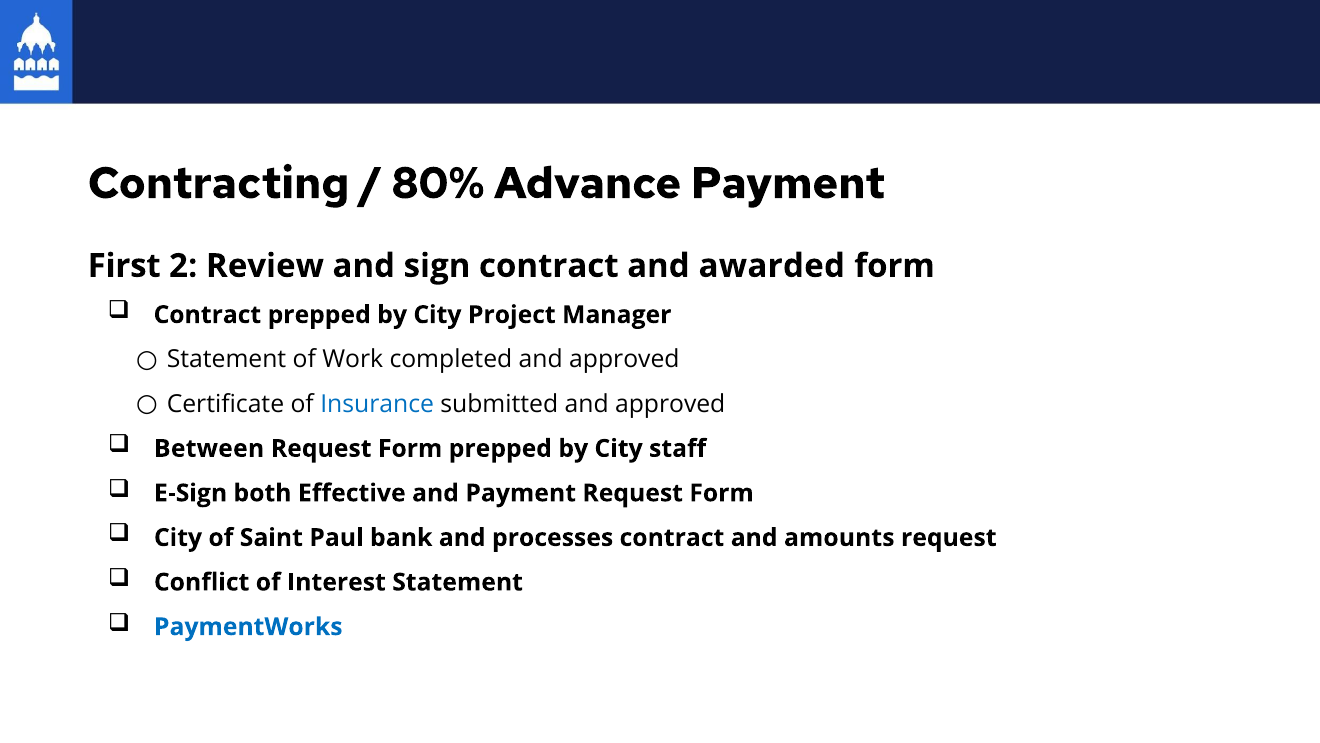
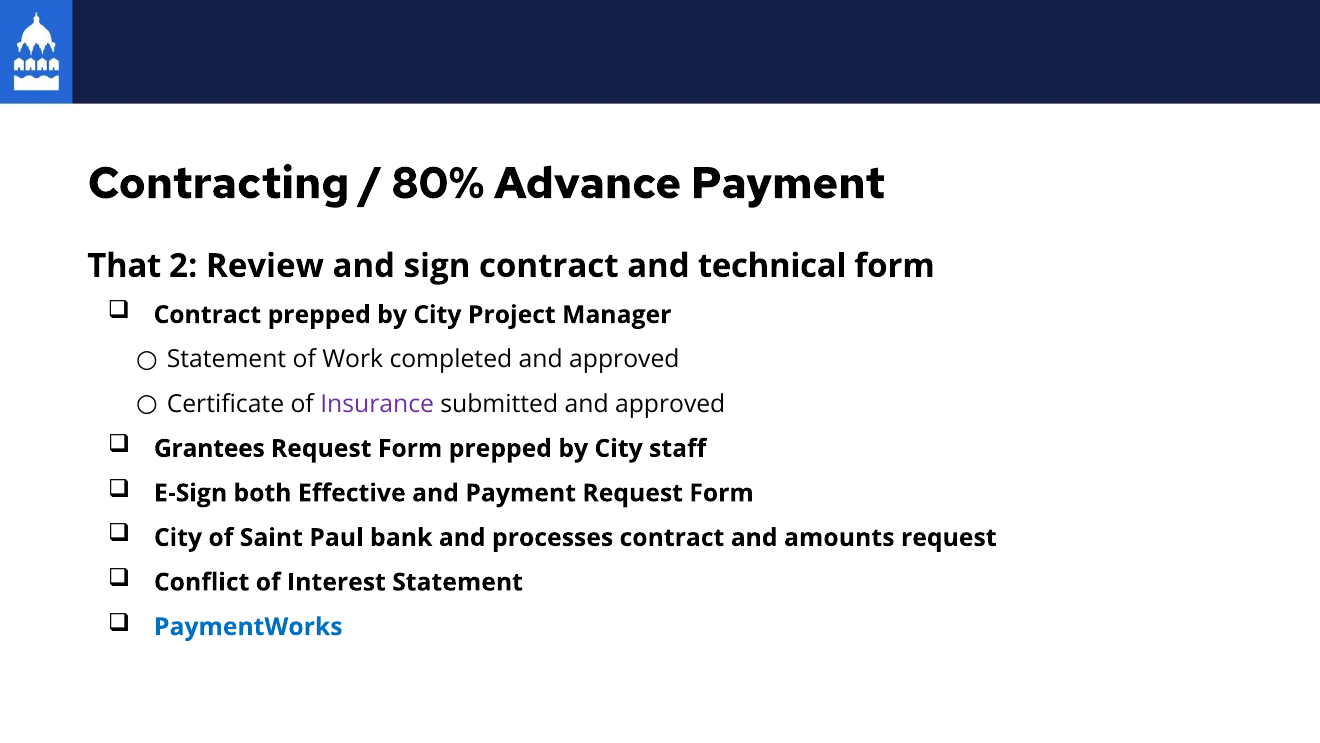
First: First -> That (124, 266)
awarded: awarded -> technical (772, 266)
Insurance colour: blue -> purple (377, 404)
Between: Between -> Grantees (209, 448)
